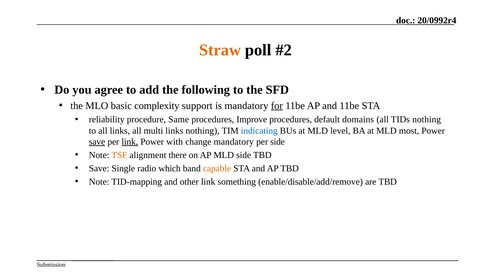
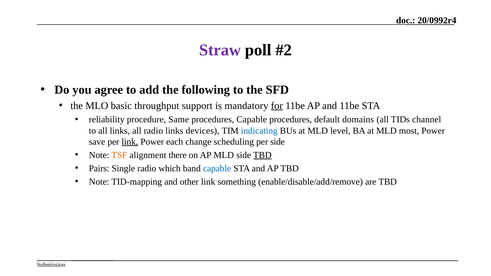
Straw colour: orange -> purple (220, 50)
complexity: complexity -> throughput (157, 106)
procedures Improve: Improve -> Capable (252, 120)
TIDs nothing: nothing -> channel (427, 120)
all multi: multi -> radio (153, 131)
links nothing: nothing -> devices (203, 131)
save underline: present -> none (97, 142)
with: with -> each (175, 142)
change mandatory: mandatory -> scheduling (234, 142)
TBD underline: none -> present (262, 155)
Save: Save -> Pairs (99, 168)
capable colour: orange -> blue (217, 168)
